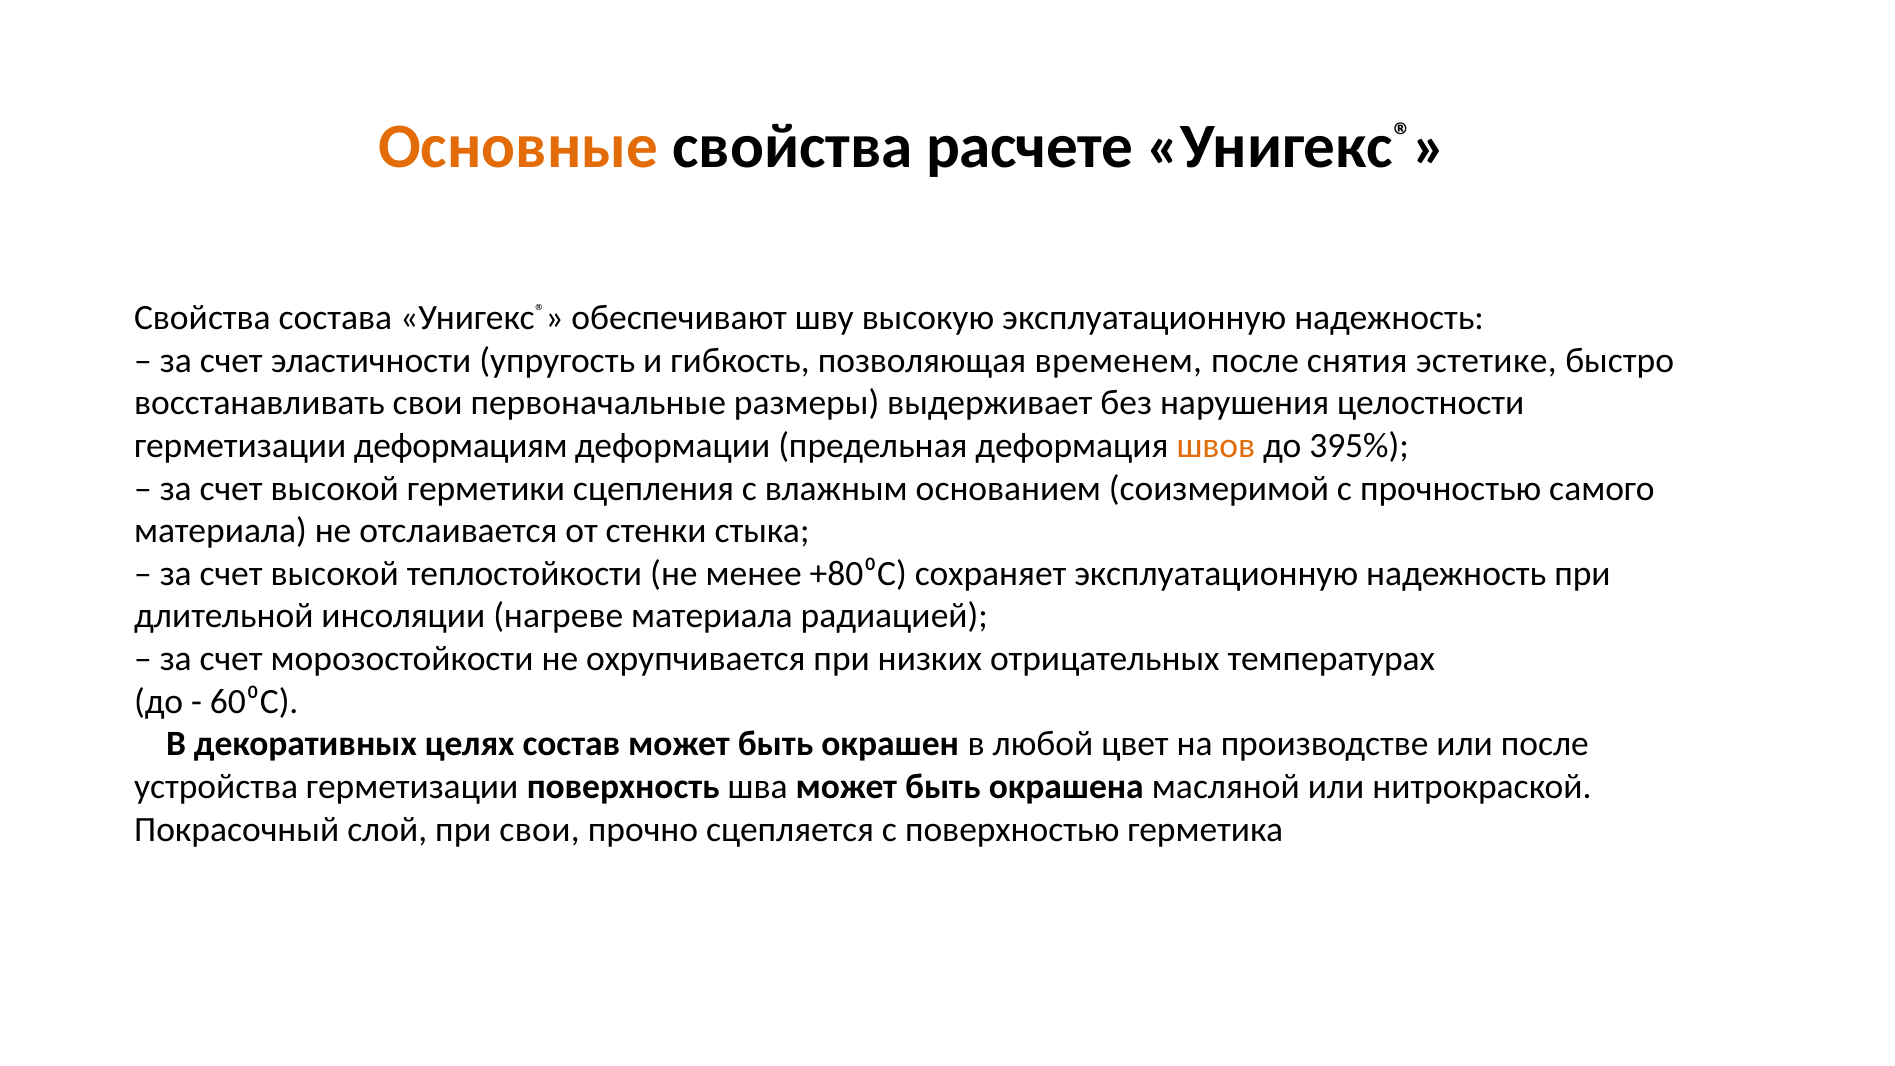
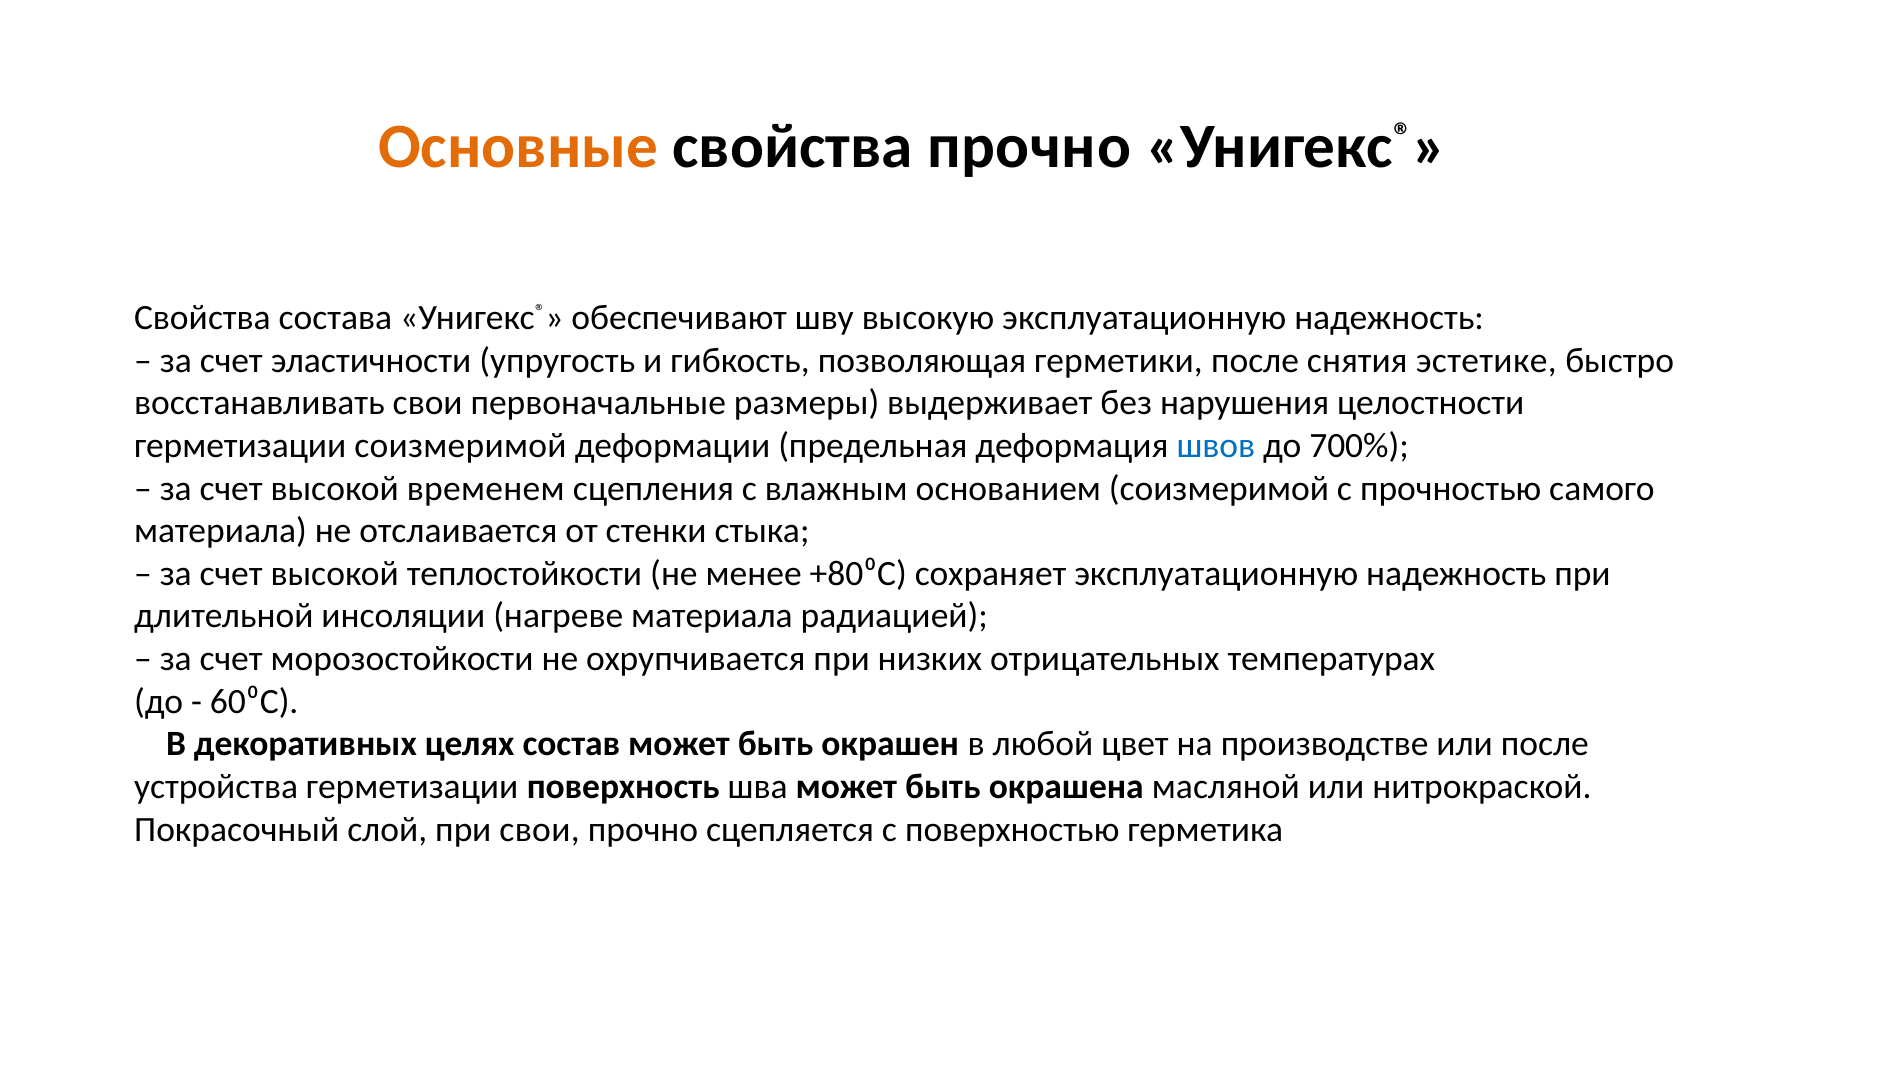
свойства расчете: расчете -> прочно (1029, 146)
временем: временем -> герметики (1118, 360)
герметизации деформациям: деформациям -> соизмеримой (460, 446)
швов colour: orange -> blue (1216, 446)
395%: 395% -> 700% (1359, 446)
герметики: герметики -> временем (486, 488)
